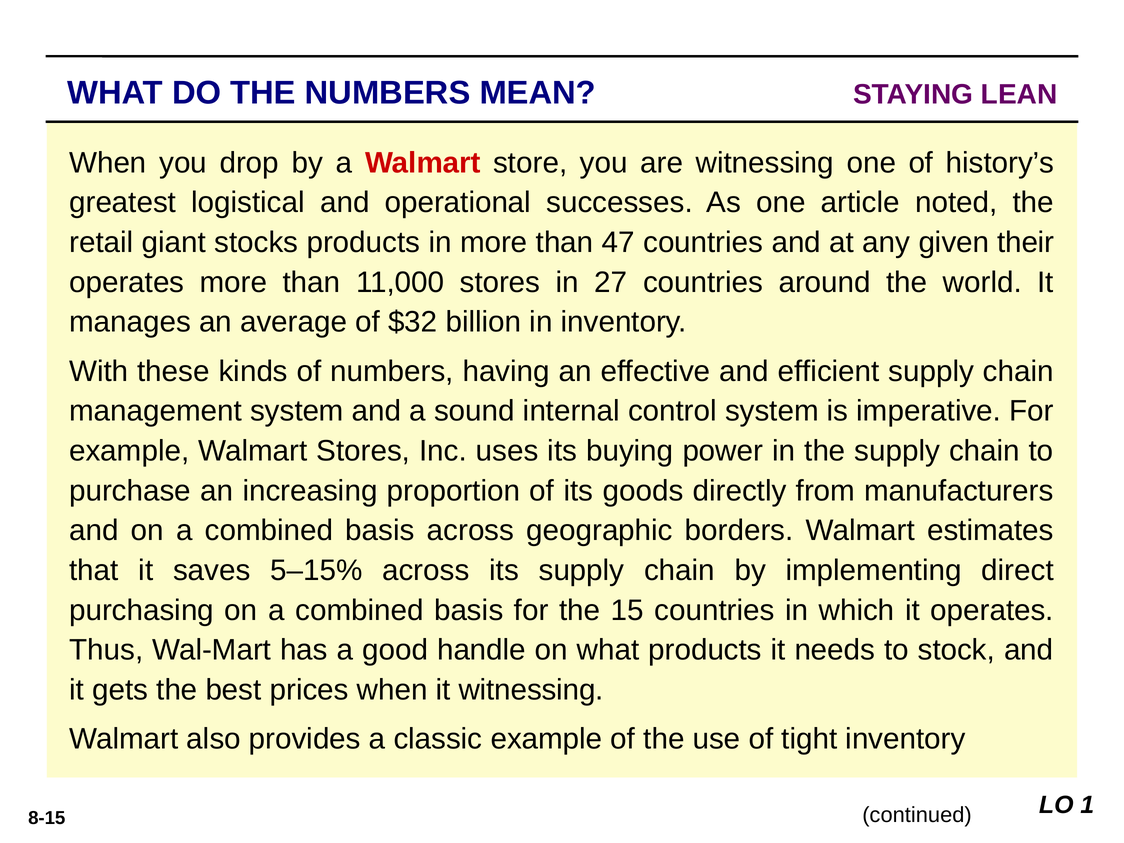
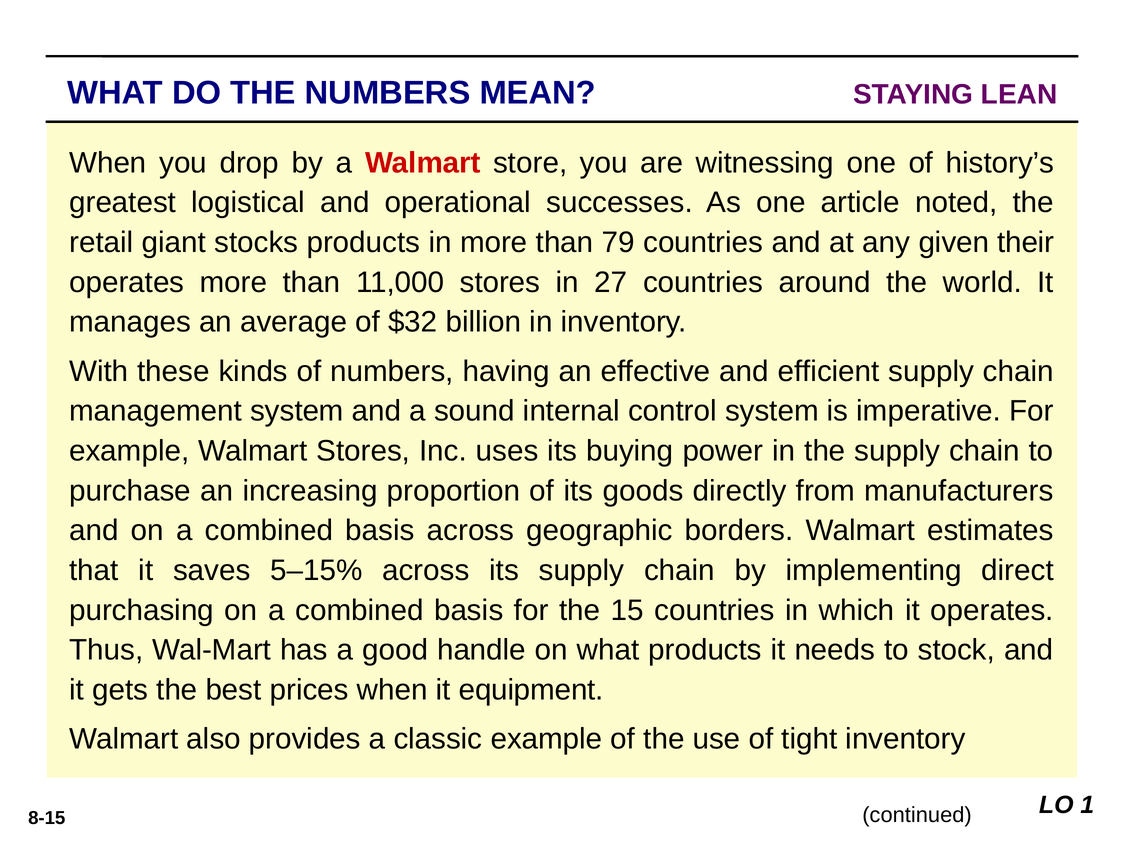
47: 47 -> 79 (618, 242)
it witnessing: witnessing -> equipment (531, 690)
